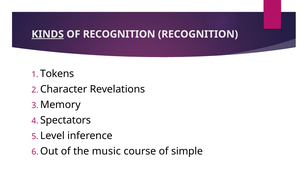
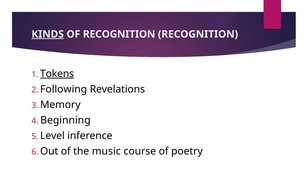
Tokens underline: none -> present (57, 74)
Character: Character -> Following (64, 89)
Spectators: Spectators -> Beginning (65, 120)
simple: simple -> poetry (187, 151)
